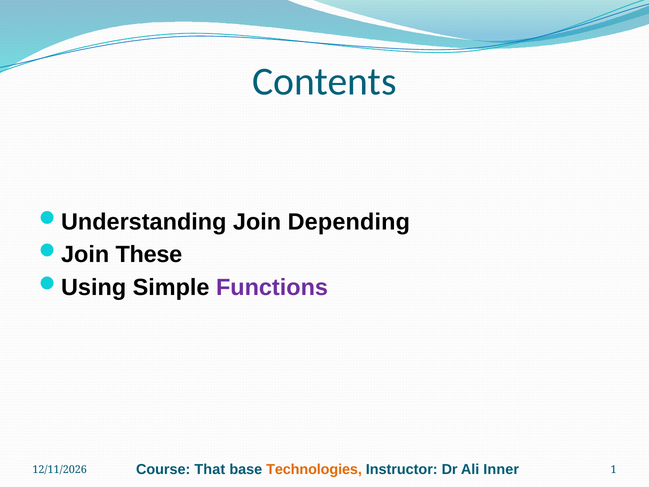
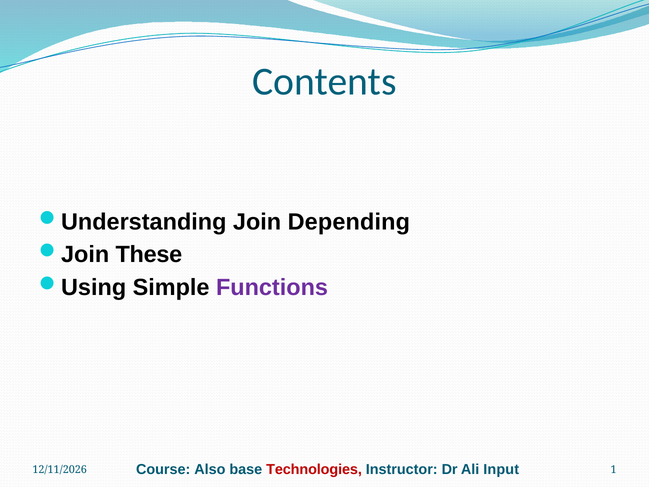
That: That -> Also (210, 469)
Technologies colour: orange -> red (314, 469)
Inner: Inner -> Input (501, 469)
